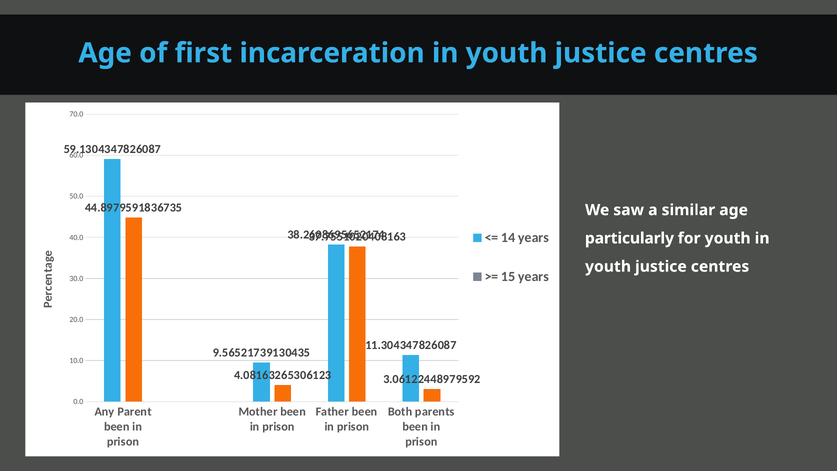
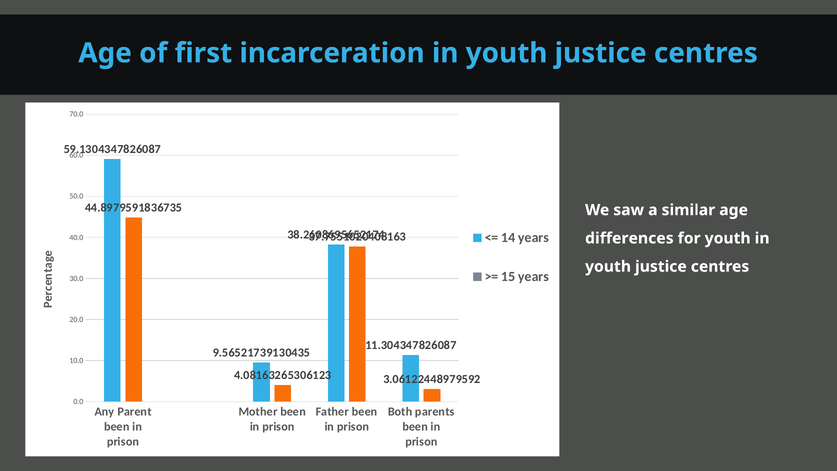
particularly: particularly -> differences (629, 238)
